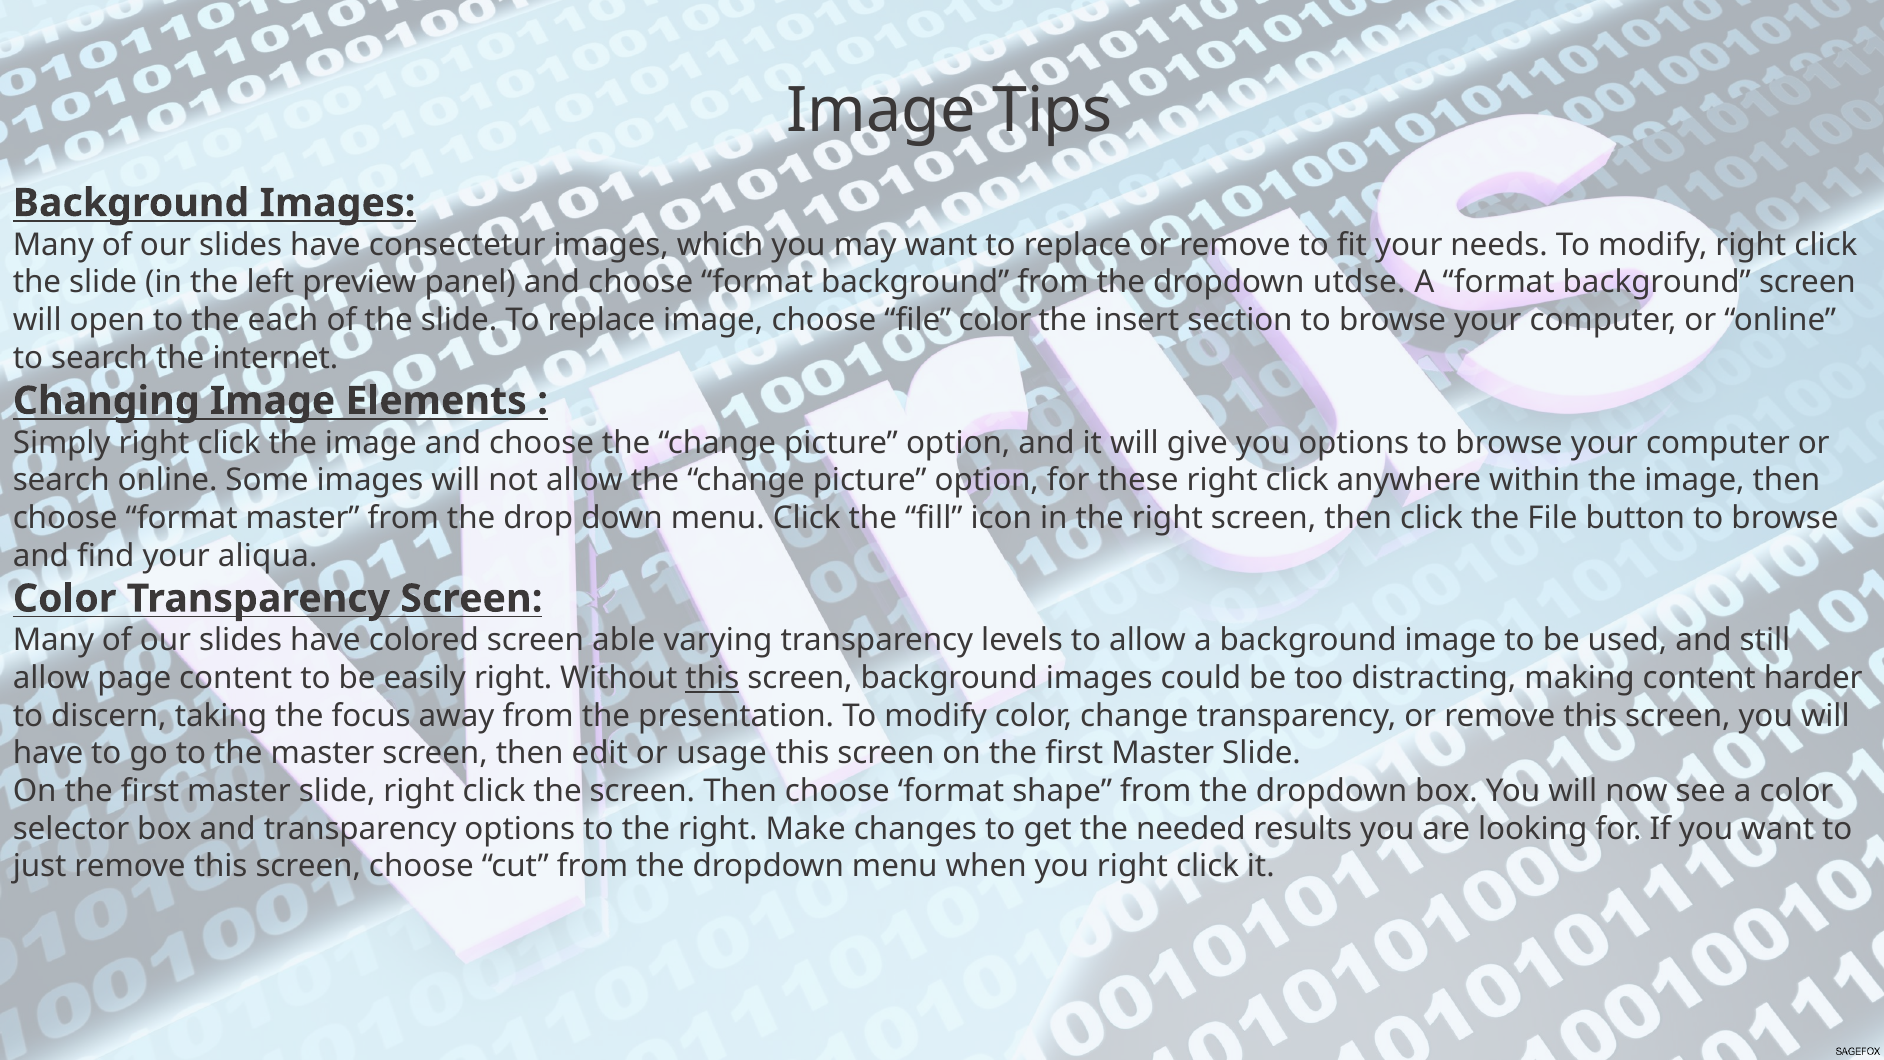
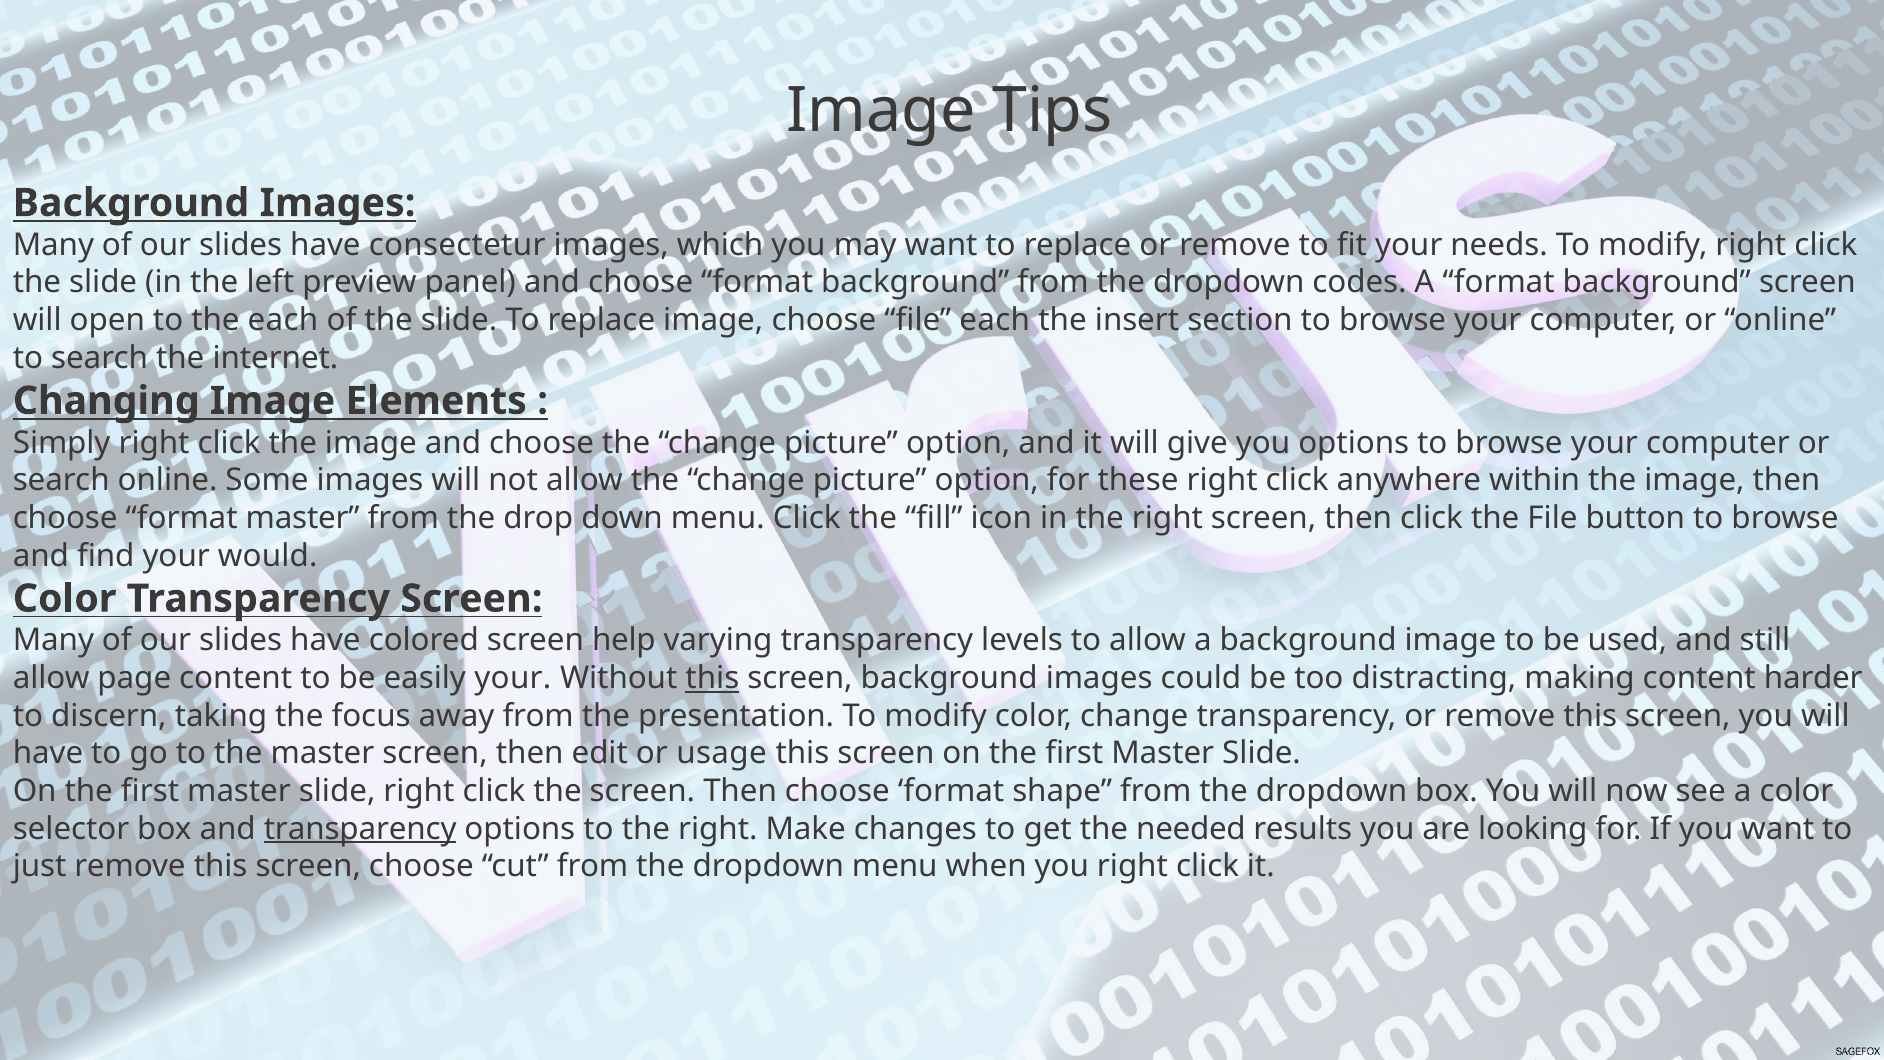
utdse: utdse -> codes (1359, 282)
file color: color -> each (995, 320)
aliqua: aliqua -> would (268, 556)
able: able -> help (624, 640)
easily right: right -> your (513, 678)
transparency underline: none -> present (360, 829)
